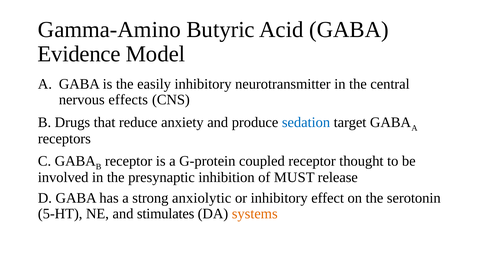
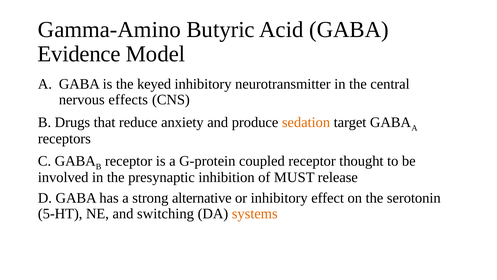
easily: easily -> keyed (154, 84)
sedation colour: blue -> orange (306, 122)
anxiolytic: anxiolytic -> alternative (202, 198)
stimulates: stimulates -> switching (166, 213)
